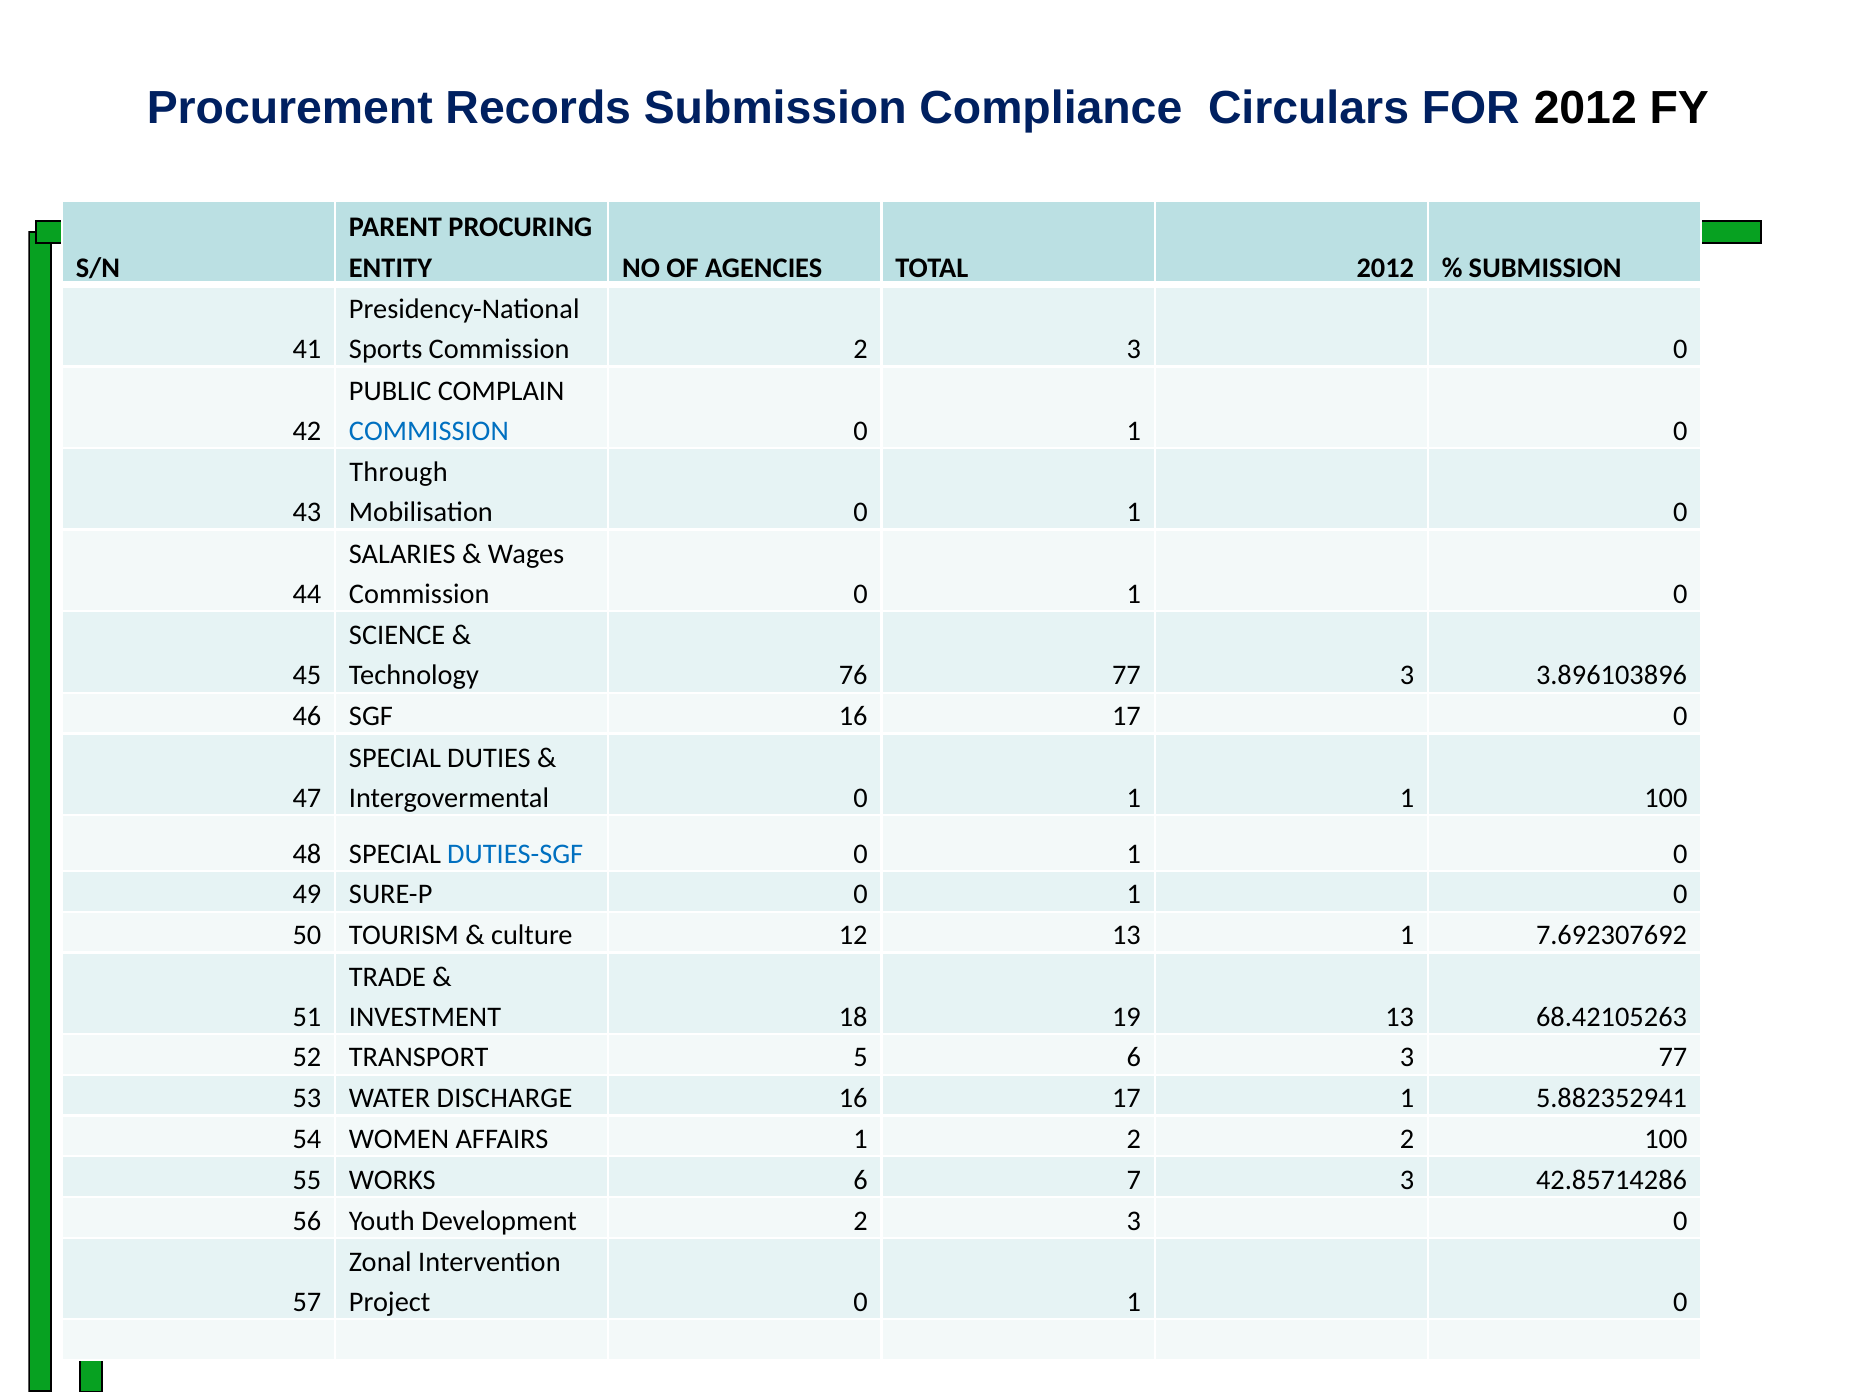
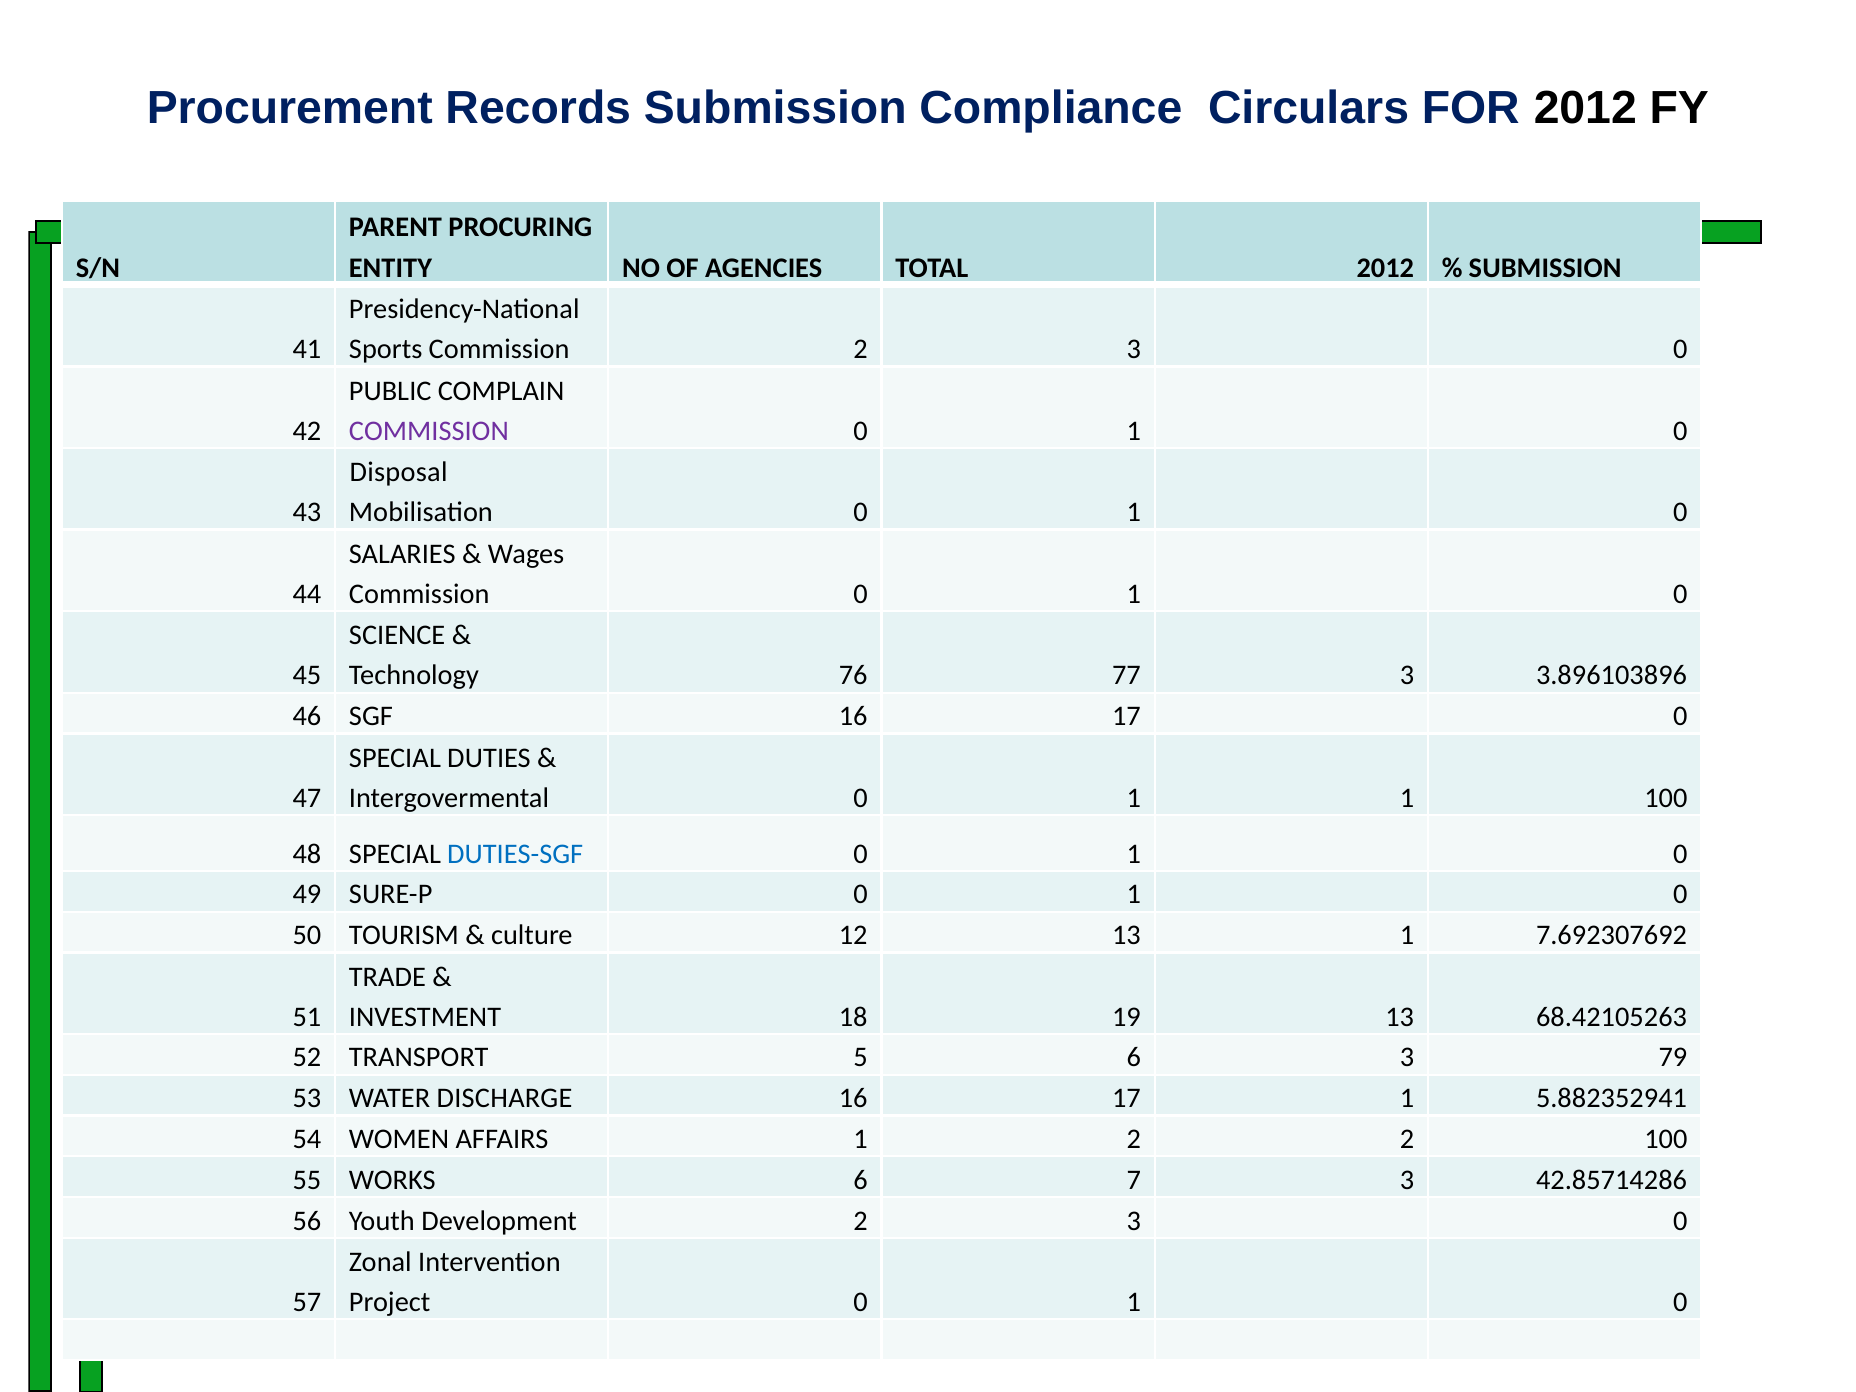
COMMISSION colour: blue -> purple (429, 431)
Through: Through -> Disposal (399, 472)
3 77: 77 -> 79 (1673, 1058)
